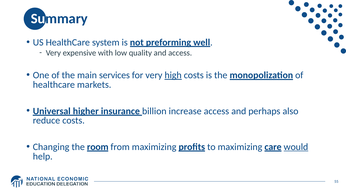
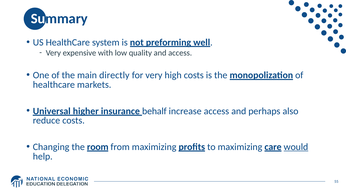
services: services -> directly (114, 75)
high underline: present -> none (173, 75)
billion: billion -> behalf (154, 111)
